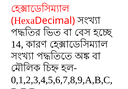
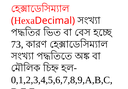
14: 14 -> 73 (17, 44)
